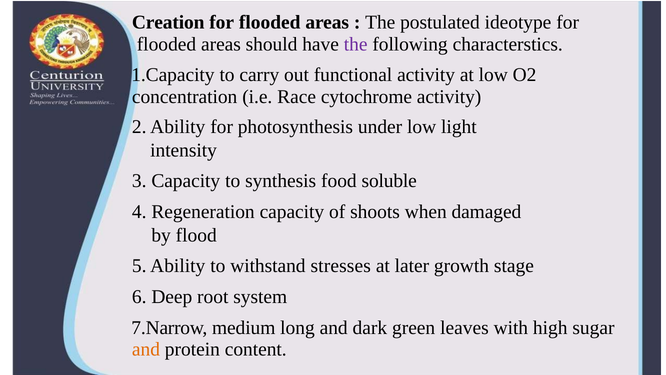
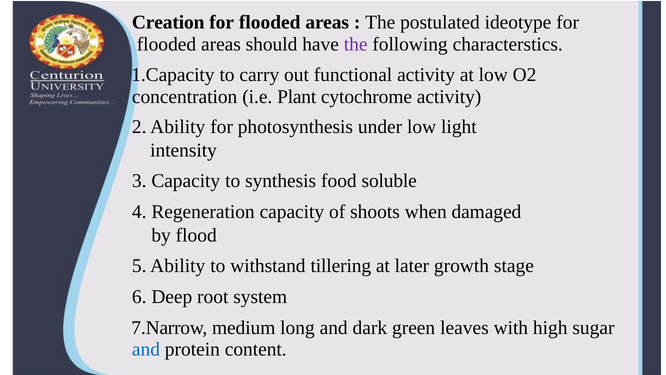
Race: Race -> Plant (297, 97)
stresses: stresses -> tillering (341, 266)
and colour: orange -> blue (146, 349)
